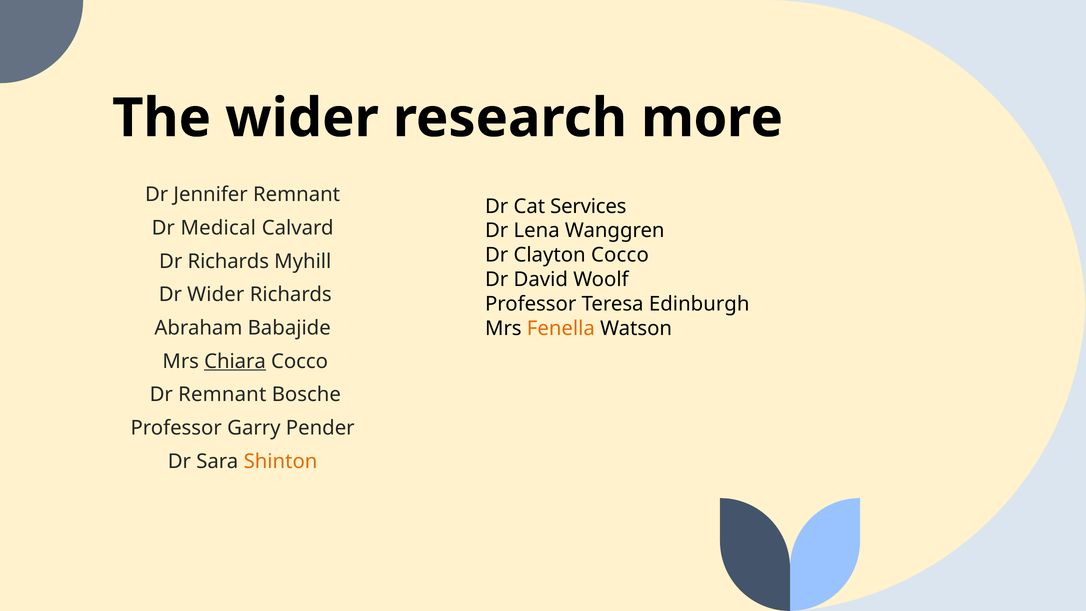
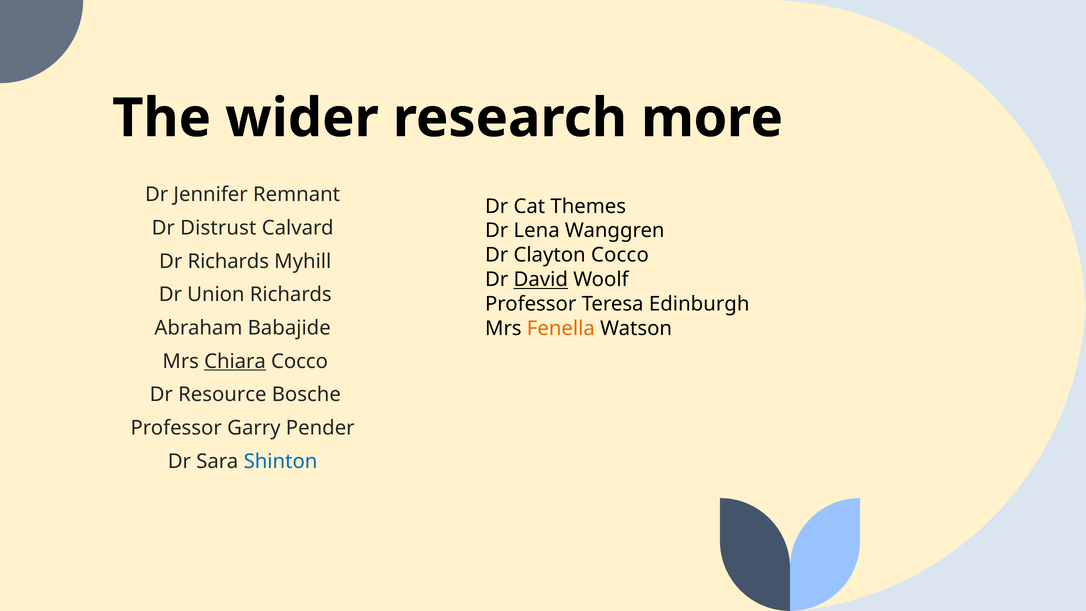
Services: Services -> Themes (588, 206)
Medical: Medical -> Distrust (218, 228)
David underline: none -> present (541, 280)
Dr Wider: Wider -> Union (216, 295)
Dr Remnant: Remnant -> Resource (222, 395)
Shinton colour: orange -> blue (281, 461)
